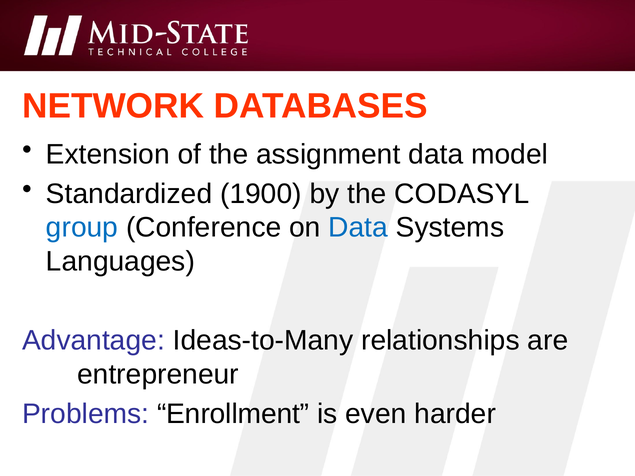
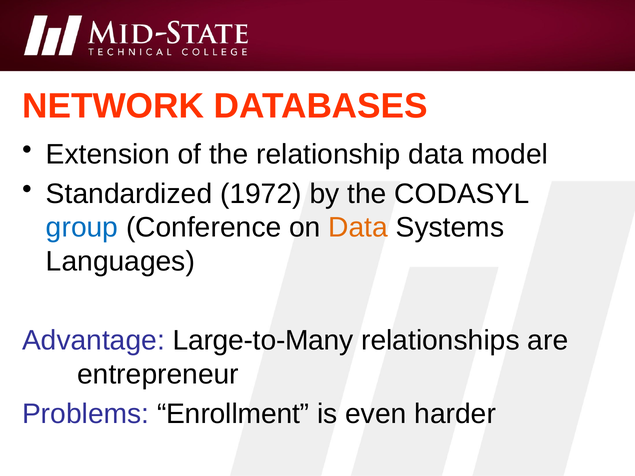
assignment: assignment -> relationship (328, 154)
1900: 1900 -> 1972 (261, 194)
Data colour: blue -> orange (358, 228)
Ideas-to-Many: Ideas-to-Many -> Large-to-Many (263, 341)
